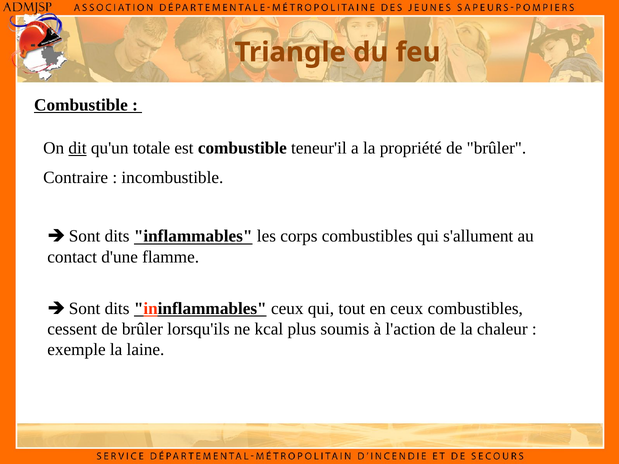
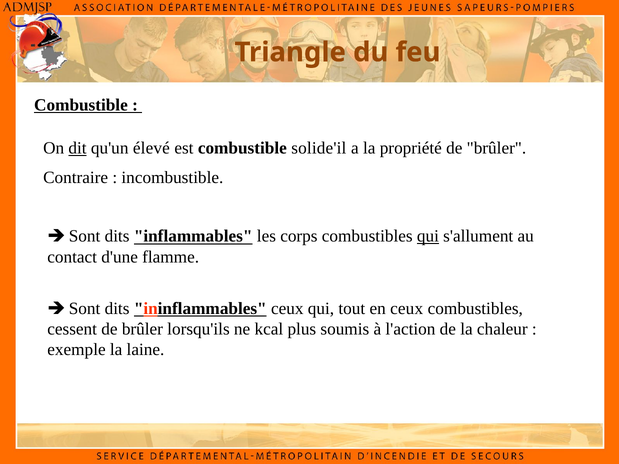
totale: totale -> élevé (151, 148)
teneur'il: teneur'il -> solide'il (319, 148)
qui underline: none -> present (428, 236)
